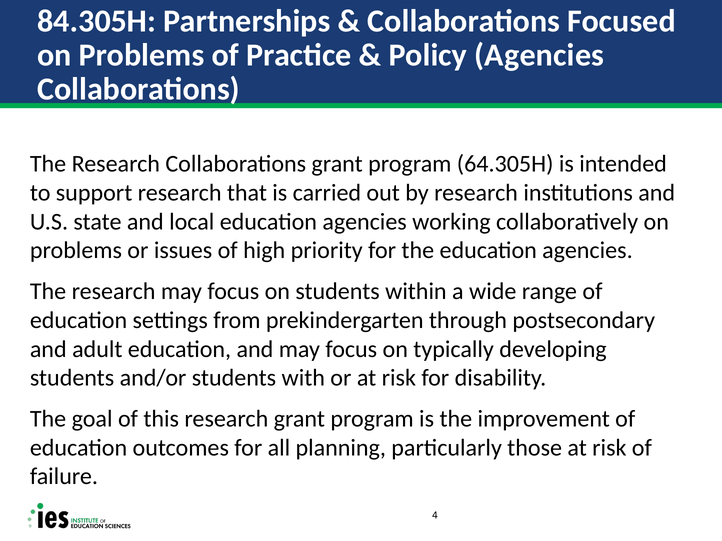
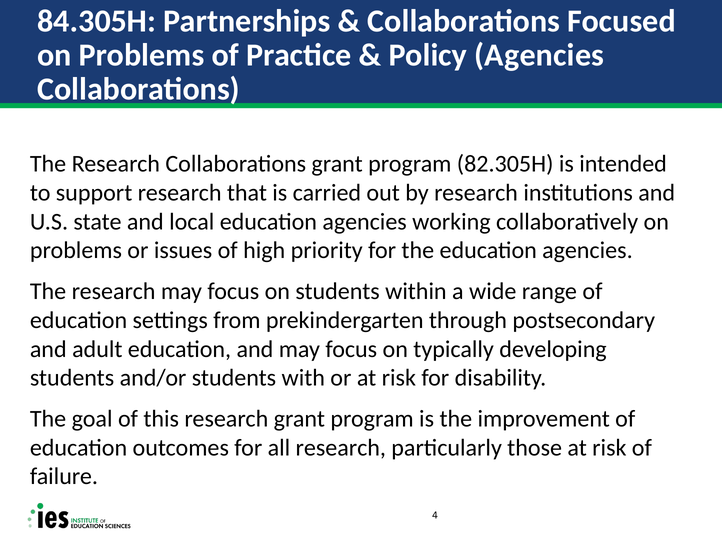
64.305H: 64.305H -> 82.305H (505, 164)
all planning: planning -> research (341, 448)
